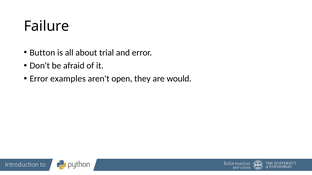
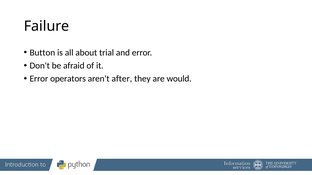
examples: examples -> operators (68, 79)
open: open -> after (122, 79)
